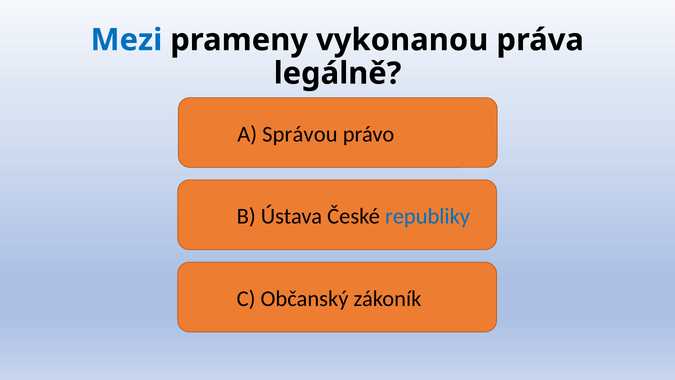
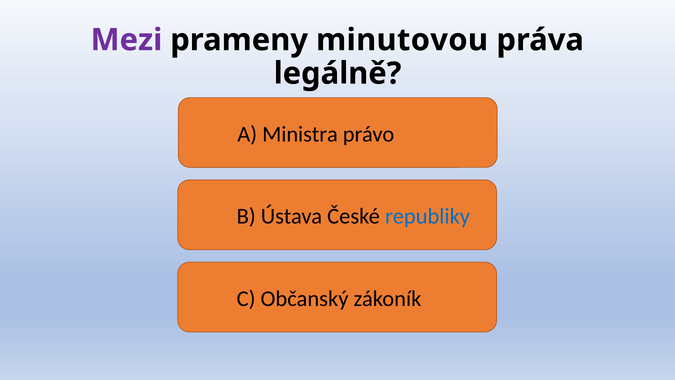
Mezi colour: blue -> purple (126, 40)
vykonanou: vykonanou -> minutovou (402, 40)
Správou: Správou -> Ministra (300, 134)
